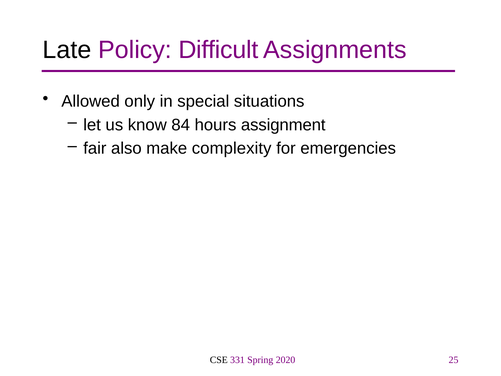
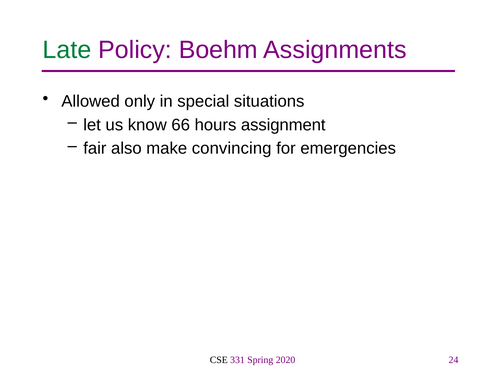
Late colour: black -> green (67, 50)
Difficult: Difficult -> Boehm (218, 50)
84: 84 -> 66 (181, 125)
complexity: complexity -> convincing (232, 148)
25: 25 -> 24 (454, 360)
